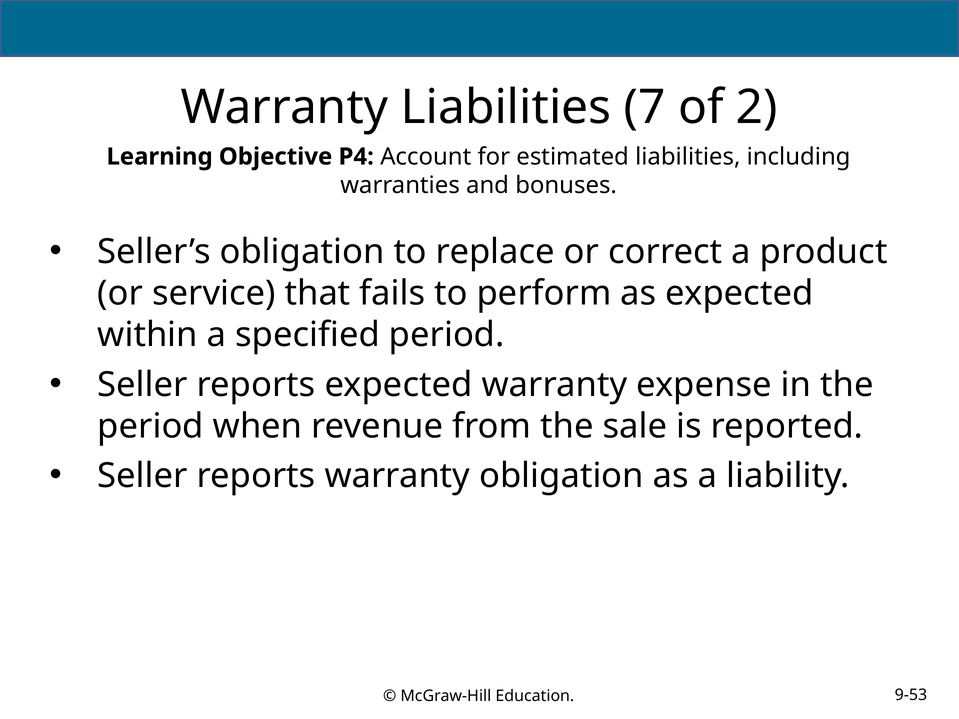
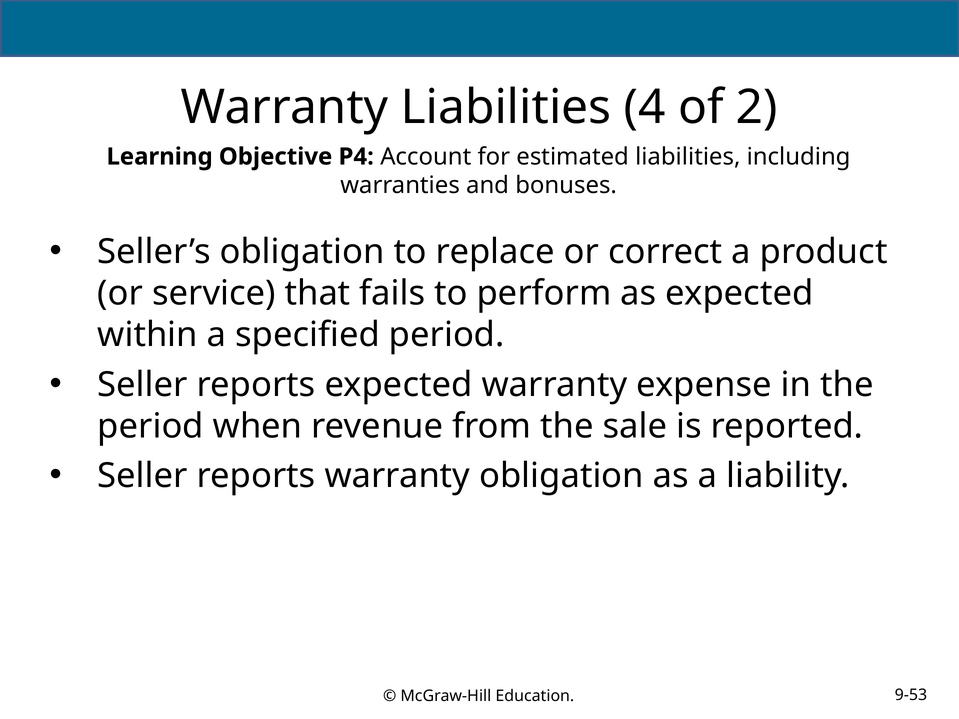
7: 7 -> 4 (645, 107)
